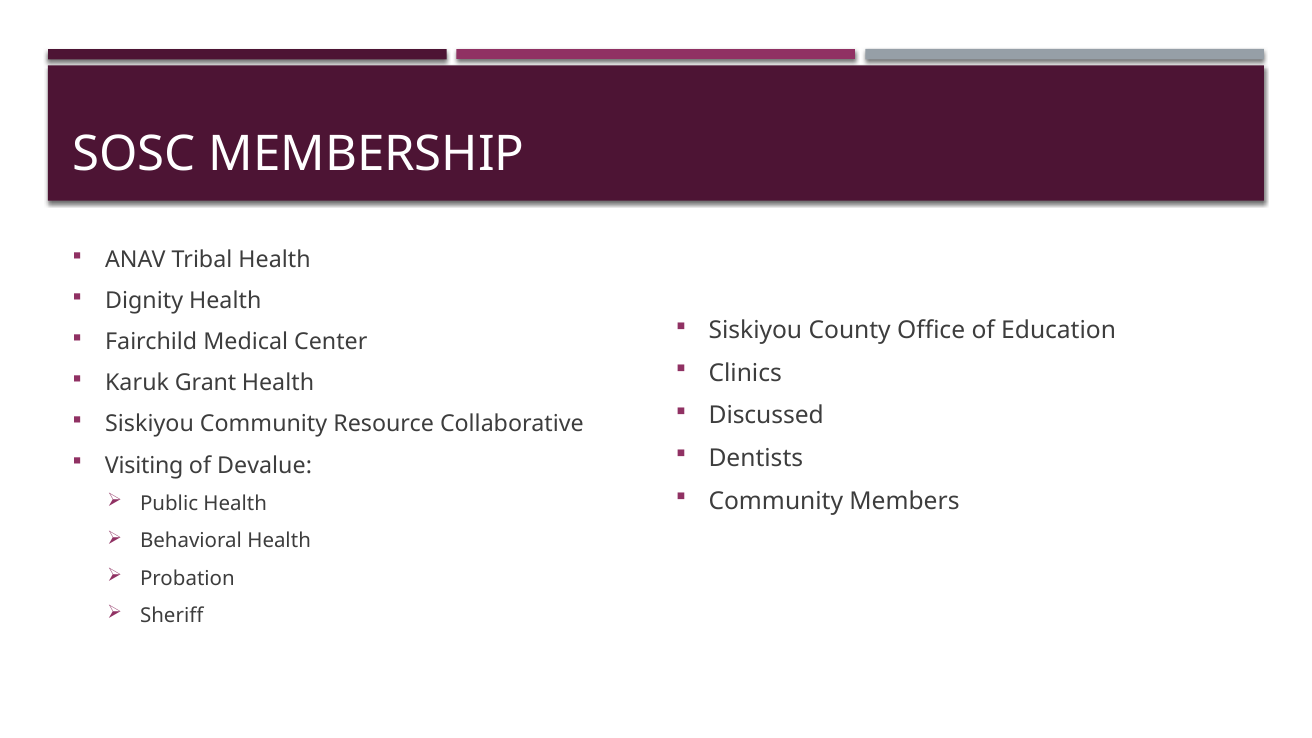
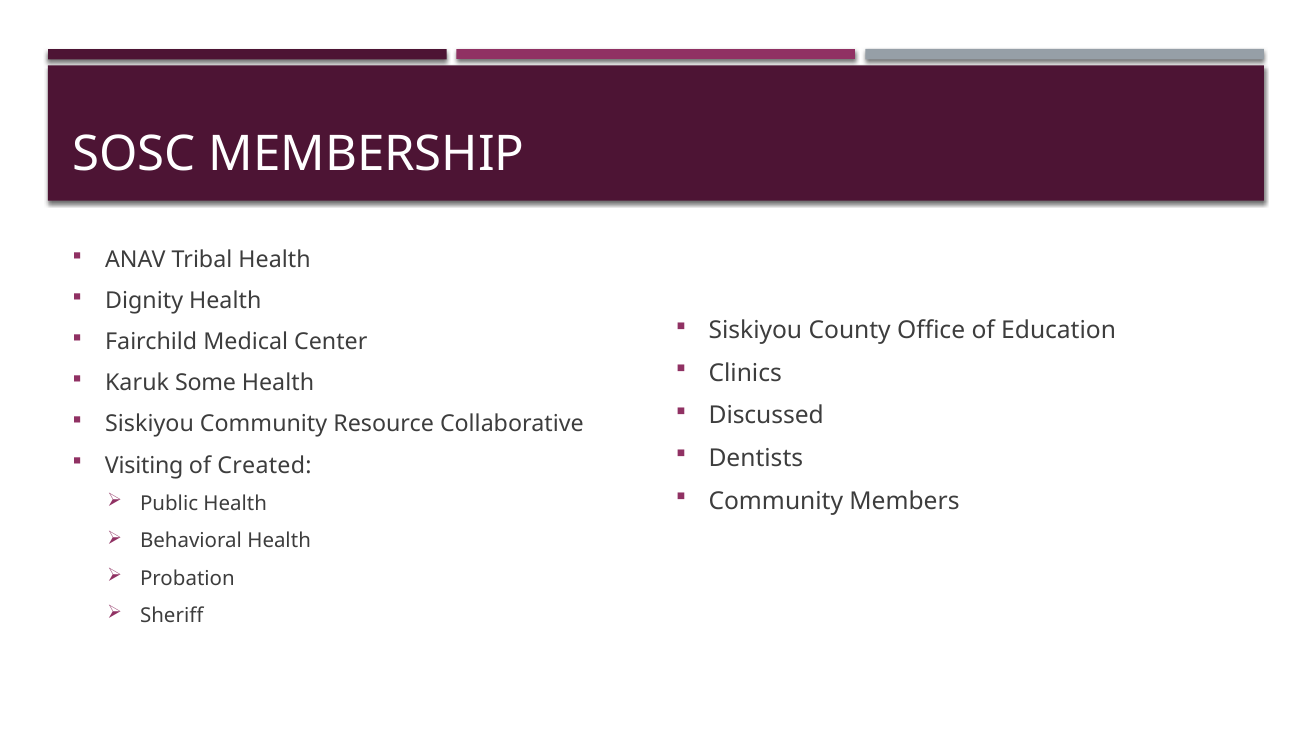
Grant: Grant -> Some (206, 383)
Devalue: Devalue -> Created (264, 465)
